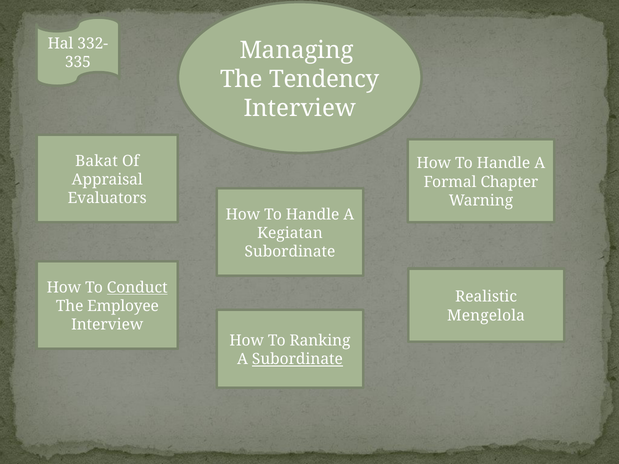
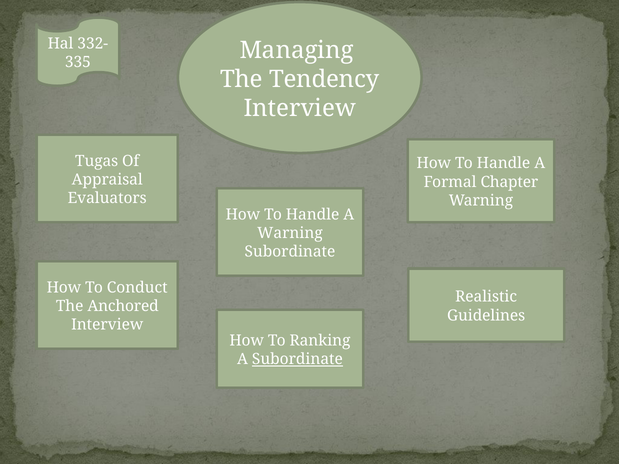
Bakat: Bakat -> Tugas (97, 161)
Kegiatan: Kegiatan -> Warning (290, 233)
Conduct underline: present -> none (137, 288)
Employee: Employee -> Anchored (123, 306)
Mengelola: Mengelola -> Guidelines (486, 316)
